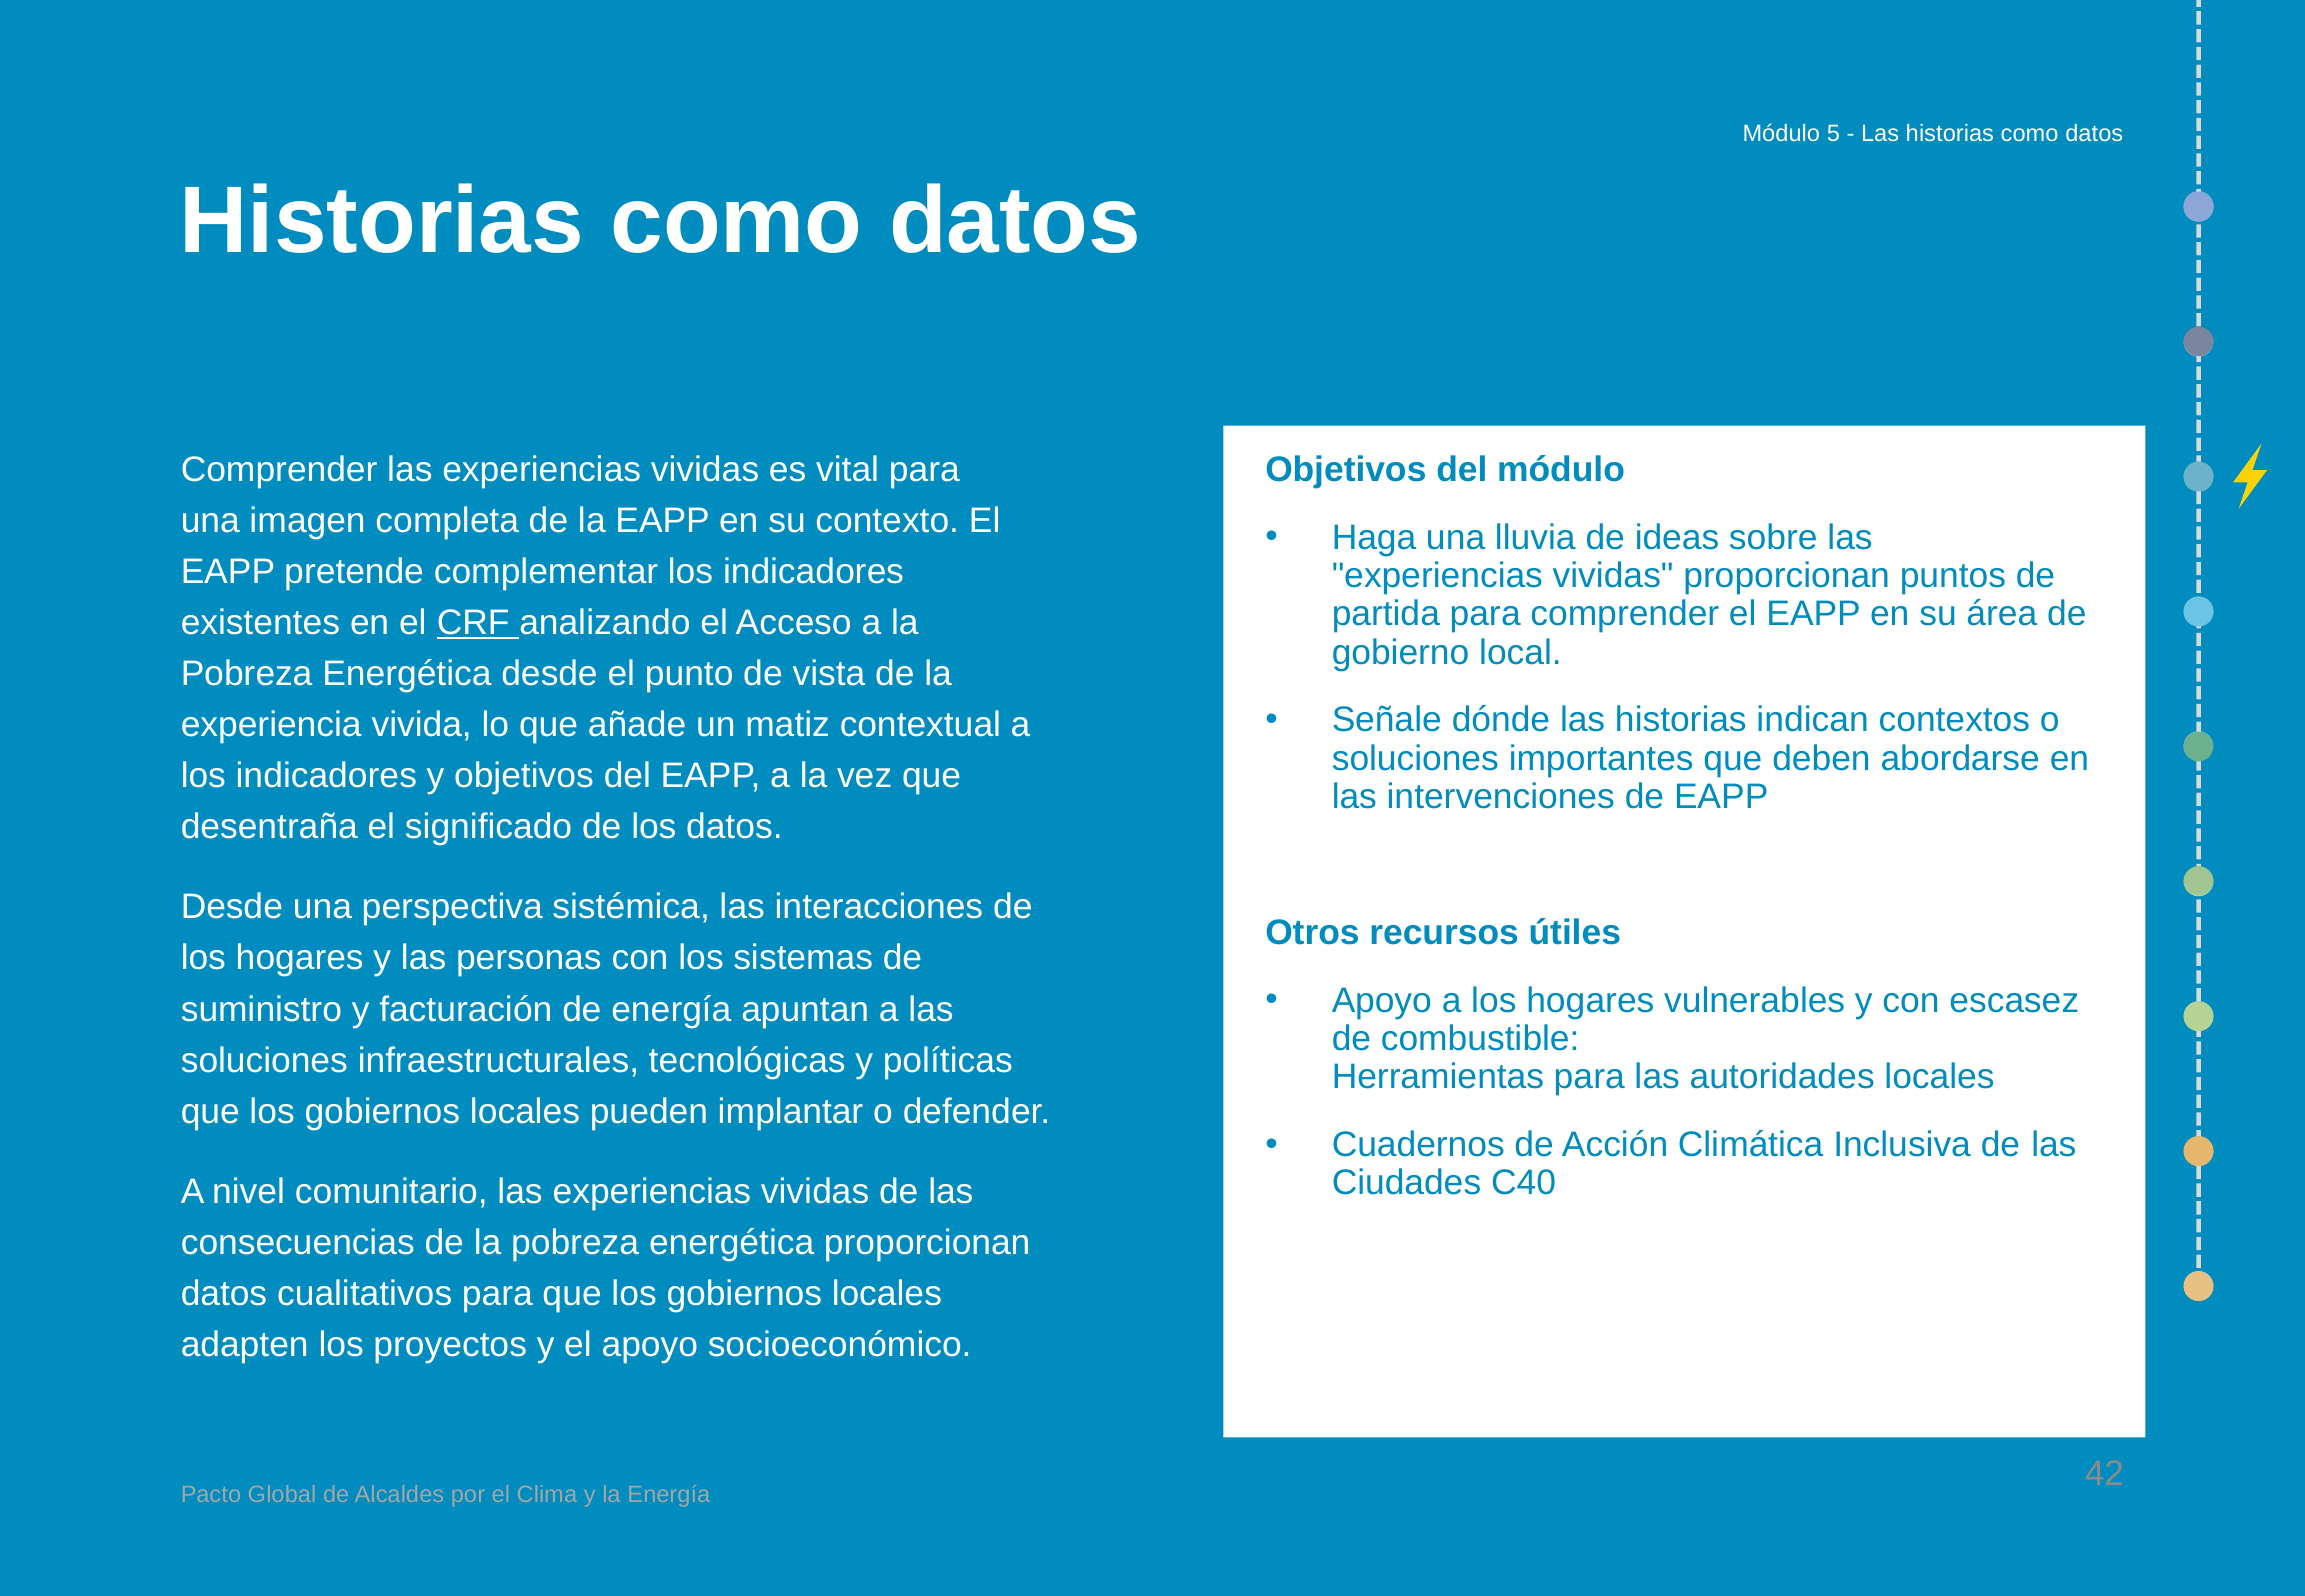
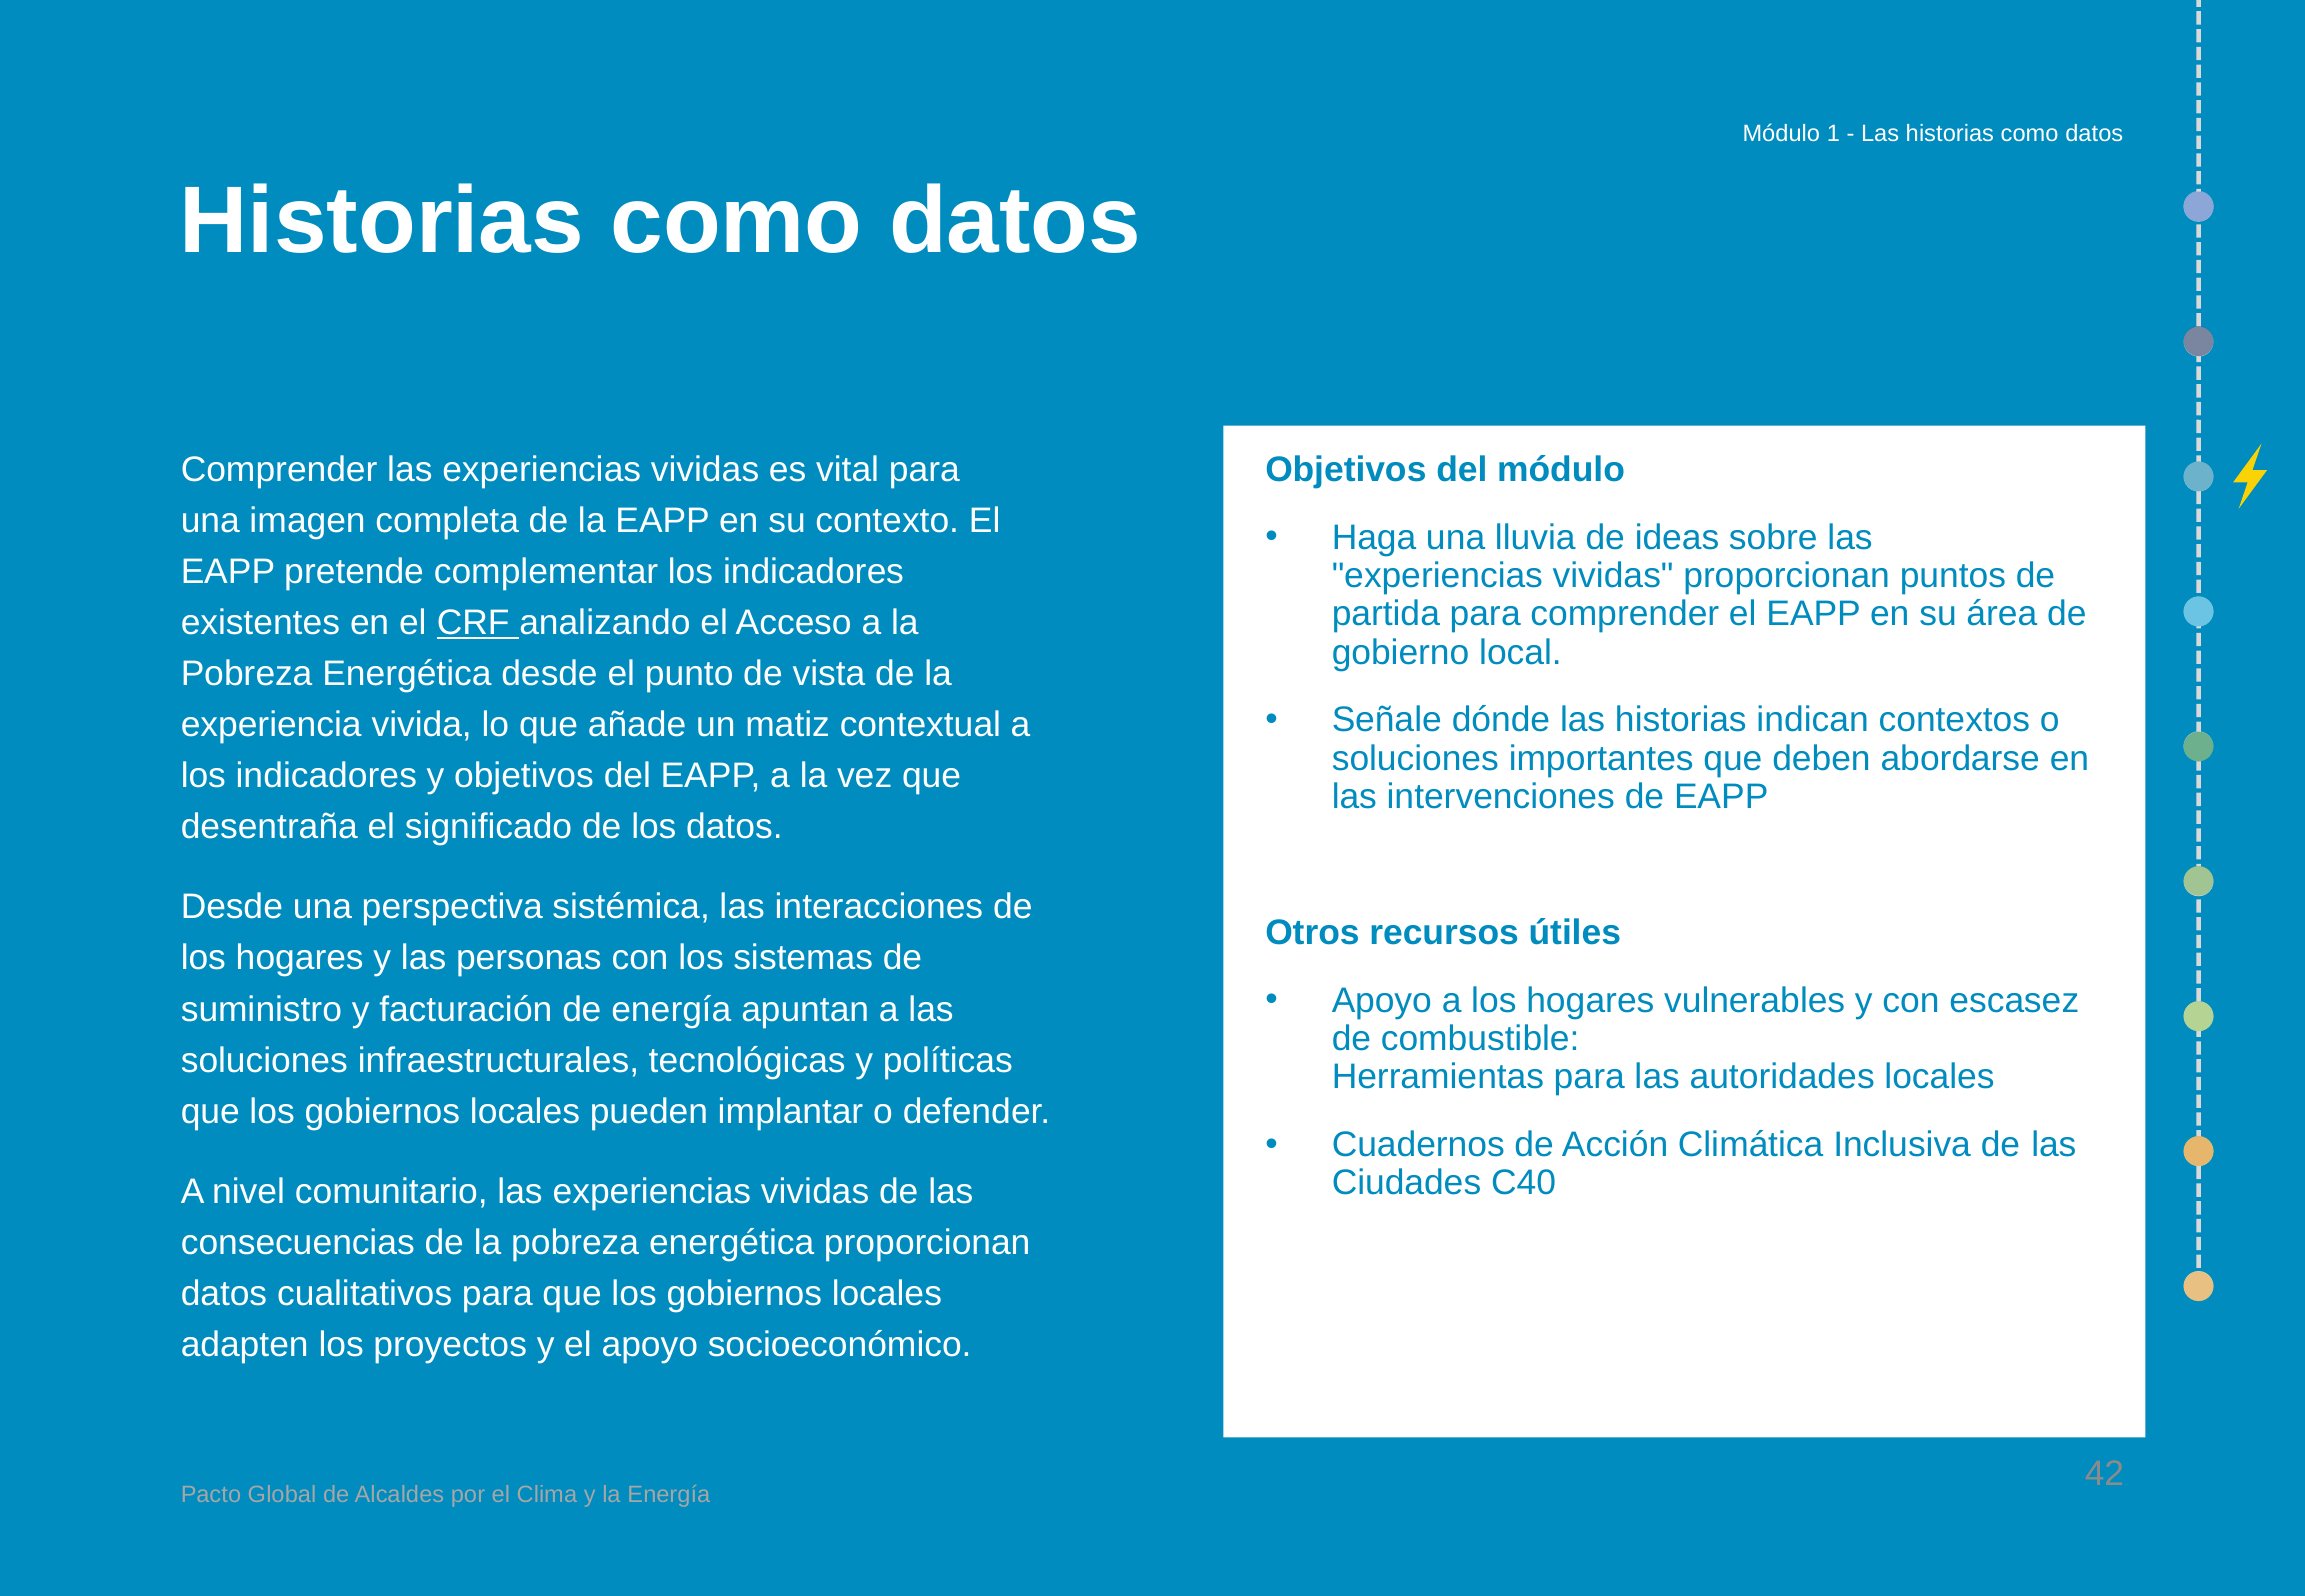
5: 5 -> 1 (1833, 134)
